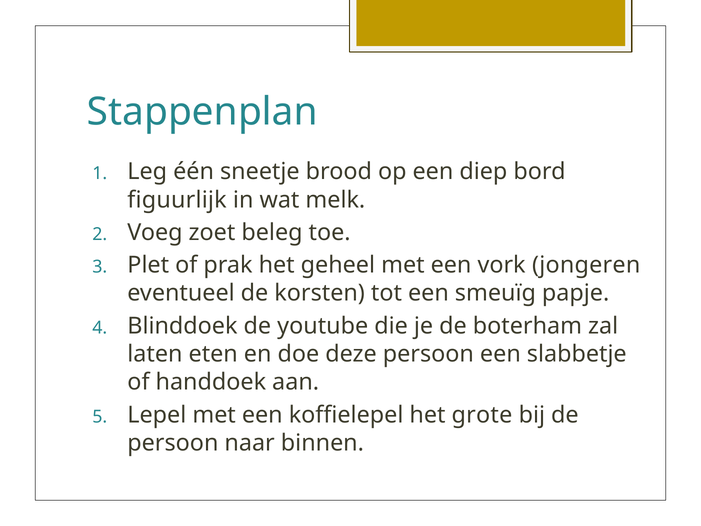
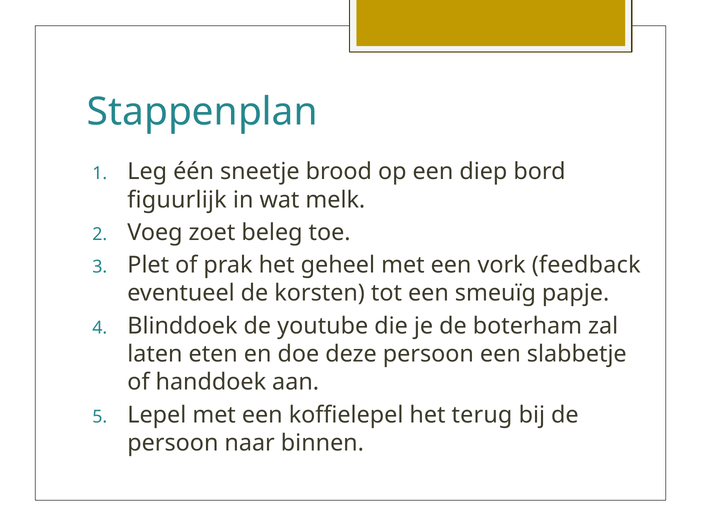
jongeren: jongeren -> feedback (586, 265)
grote: grote -> terug (482, 415)
